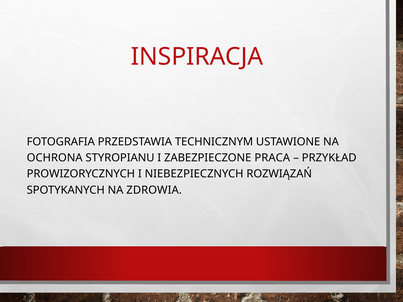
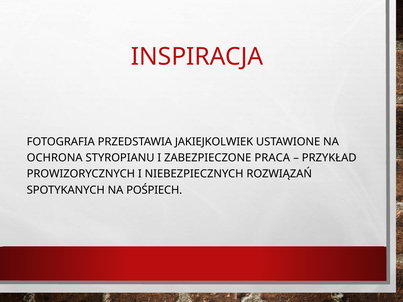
TECHNICZNYM: TECHNICZNYM -> JAKIEJKOLWIEK (214, 142)
ZDROWIA: ZDROWIA -> POŚPIECH (154, 190)
